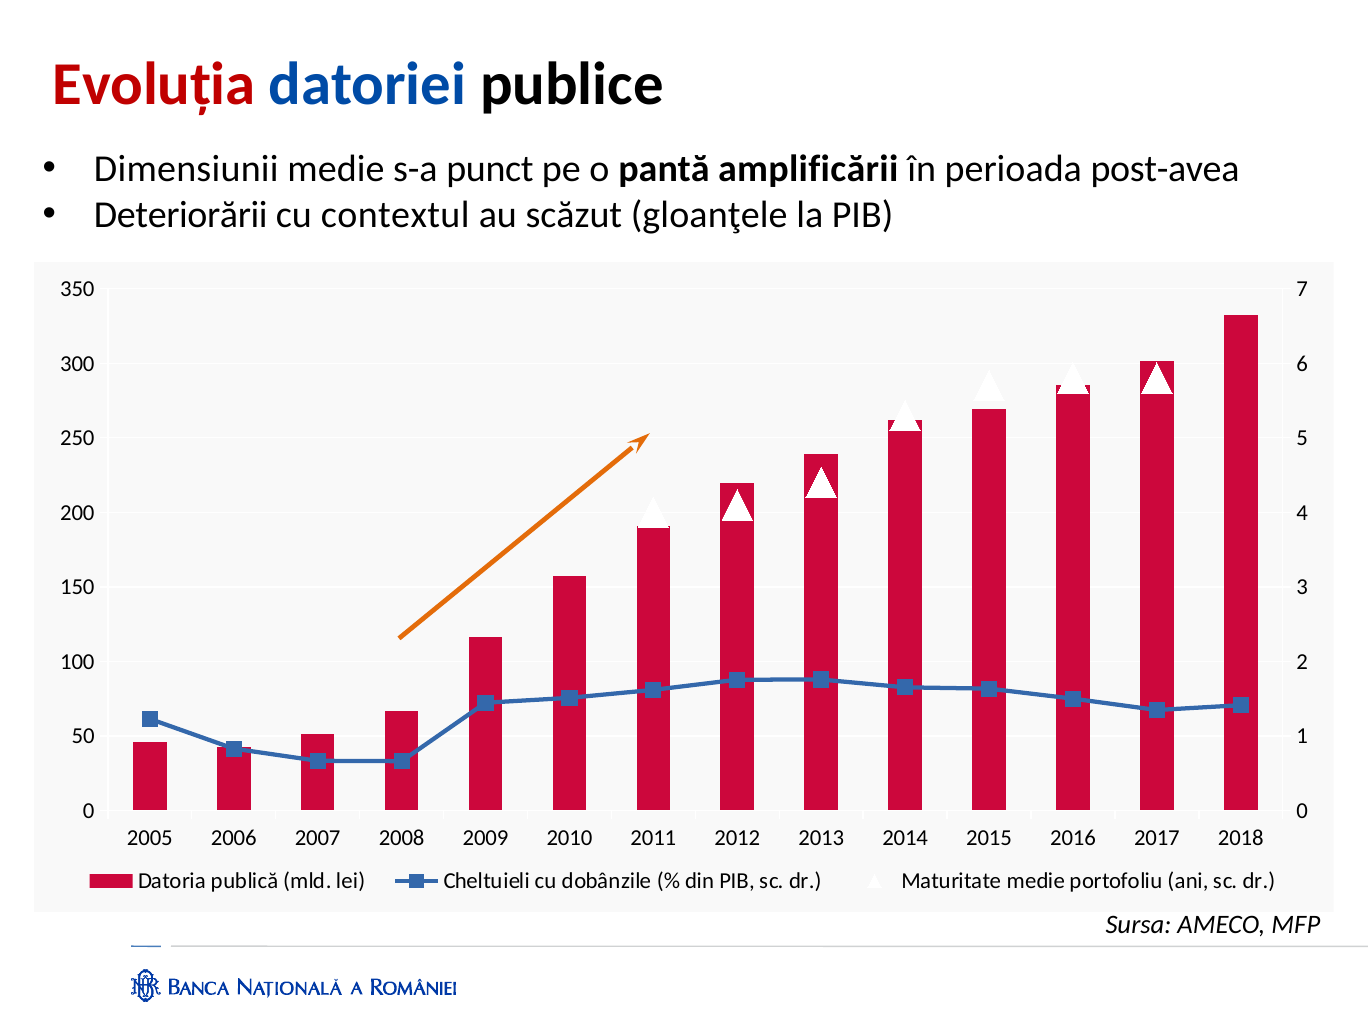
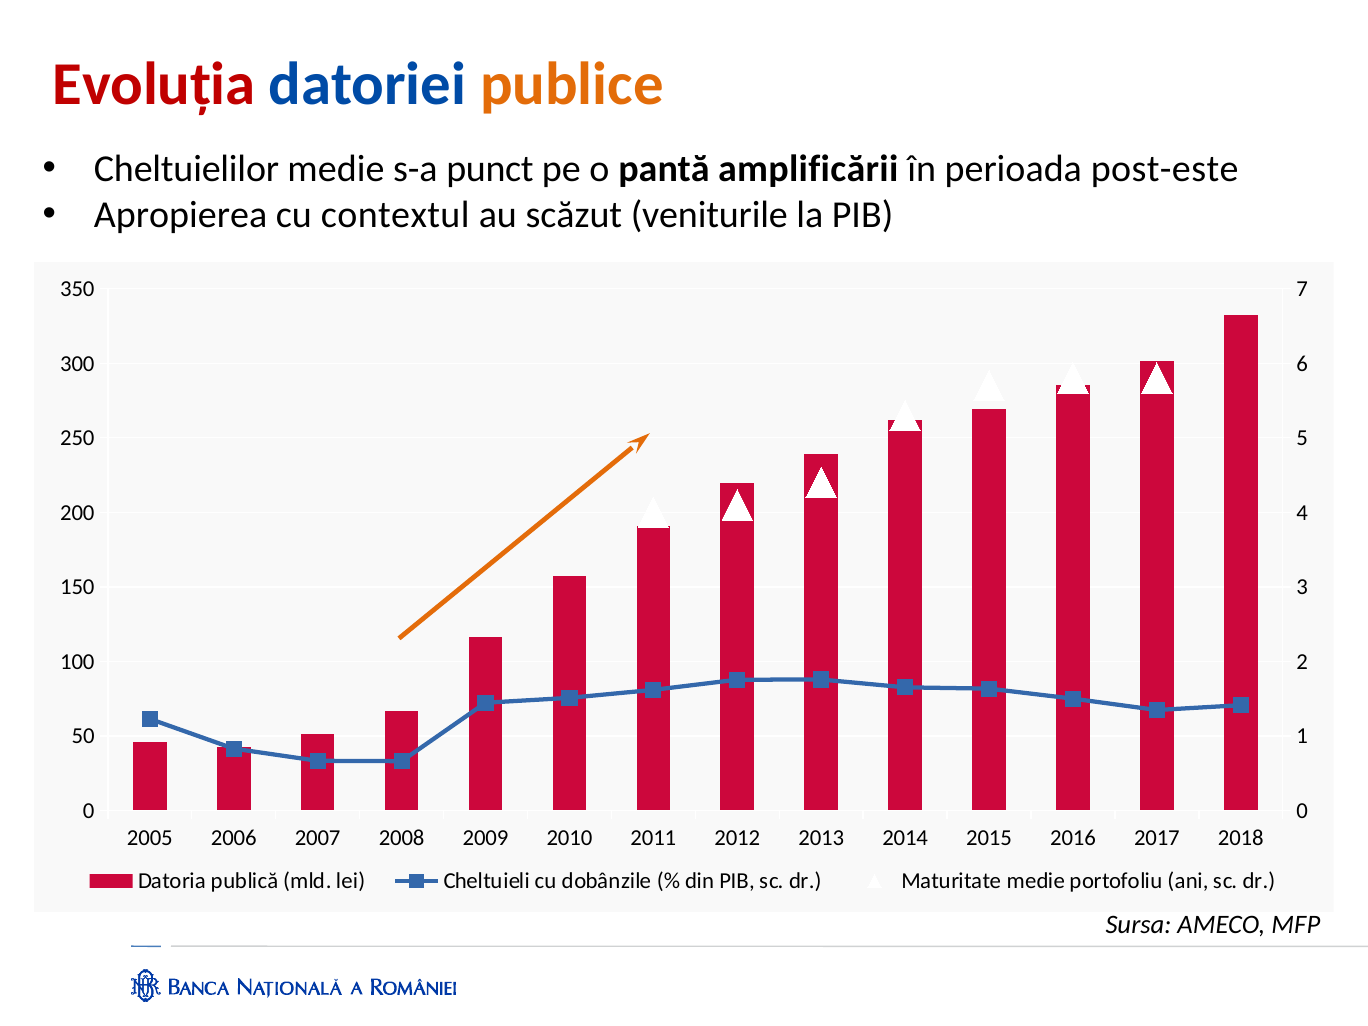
publice colour: black -> orange (572, 84)
Dimensiunii: Dimensiunii -> Cheltuielilor (187, 169)
post-avea: post-avea -> post-este (1165, 169)
Deteriorării: Deteriorării -> Apropierea (181, 215)
gloanţele: gloanţele -> veniturile (709, 215)
